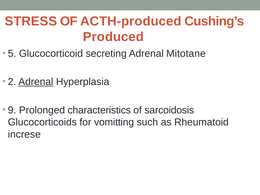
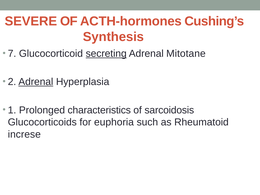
STRESS: STRESS -> SEVERE (31, 21)
ACTH-produced: ACTH-produced -> ACTH-hormones (131, 21)
Produced: Produced -> Synthesis (113, 37)
5: 5 -> 7 (12, 54)
secreting underline: none -> present (106, 54)
9: 9 -> 1 (12, 110)
vomitting: vomitting -> euphoria (114, 122)
